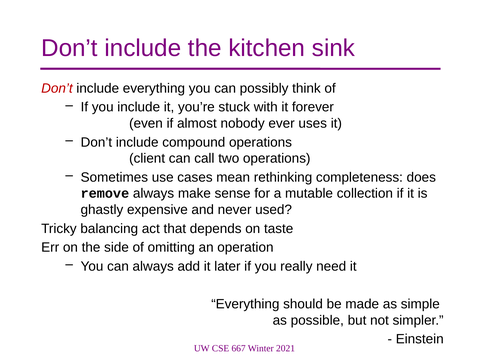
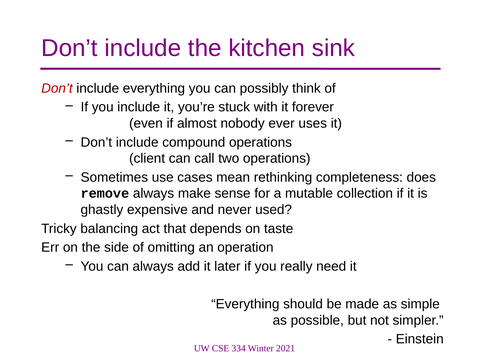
667: 667 -> 334 (239, 348)
